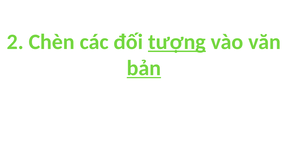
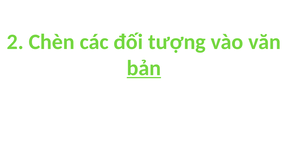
tượng underline: present -> none (177, 42)
